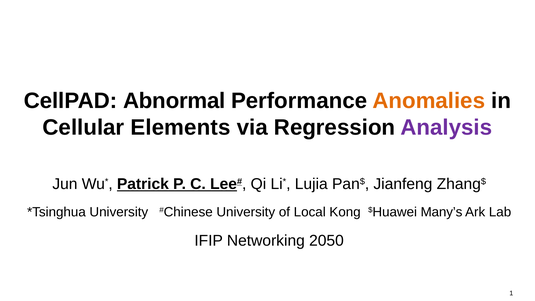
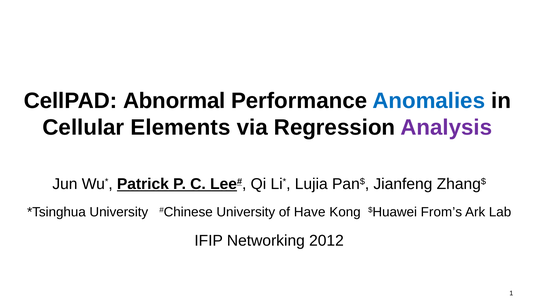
Anomalies colour: orange -> blue (429, 101)
Local: Local -> Have (310, 212)
Many’s: Many’s -> From’s (441, 212)
2050: 2050 -> 2012 (326, 241)
